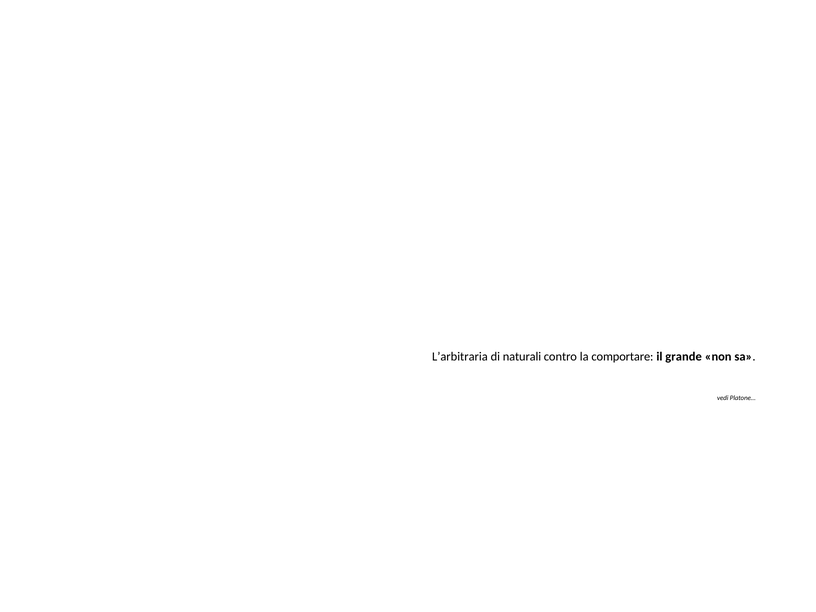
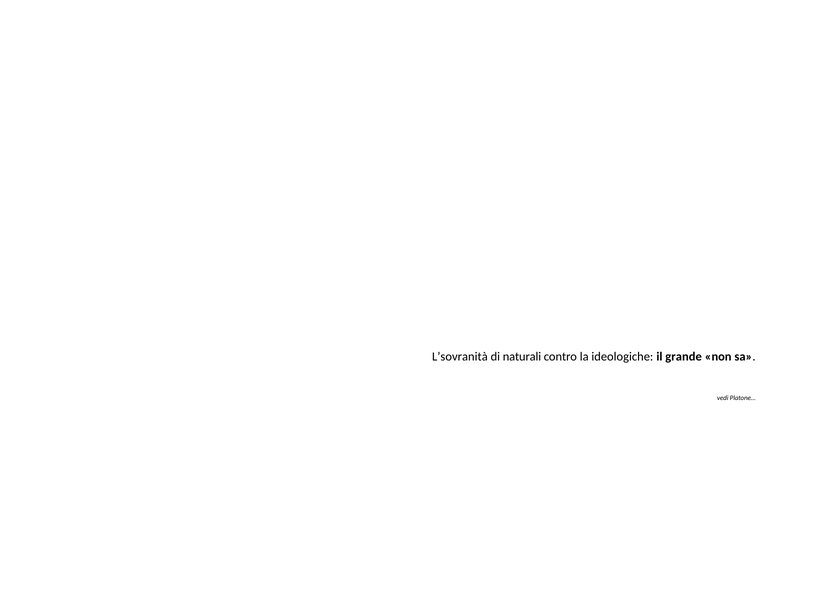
L’arbitraria: L’arbitraria -> L’sovranità (460, 357)
comportare: comportare -> ideologiche (622, 357)
